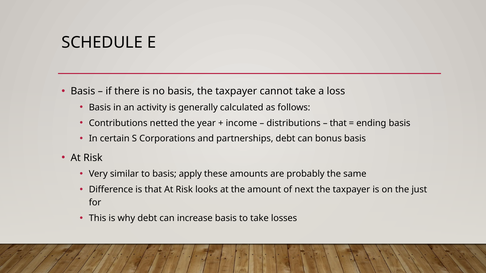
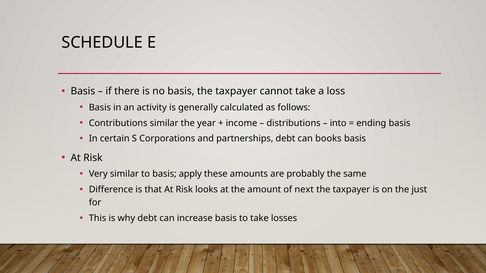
Contributions netted: netted -> similar (164, 123)
that: that -> into (338, 123)
bonus: bonus -> books (328, 139)
